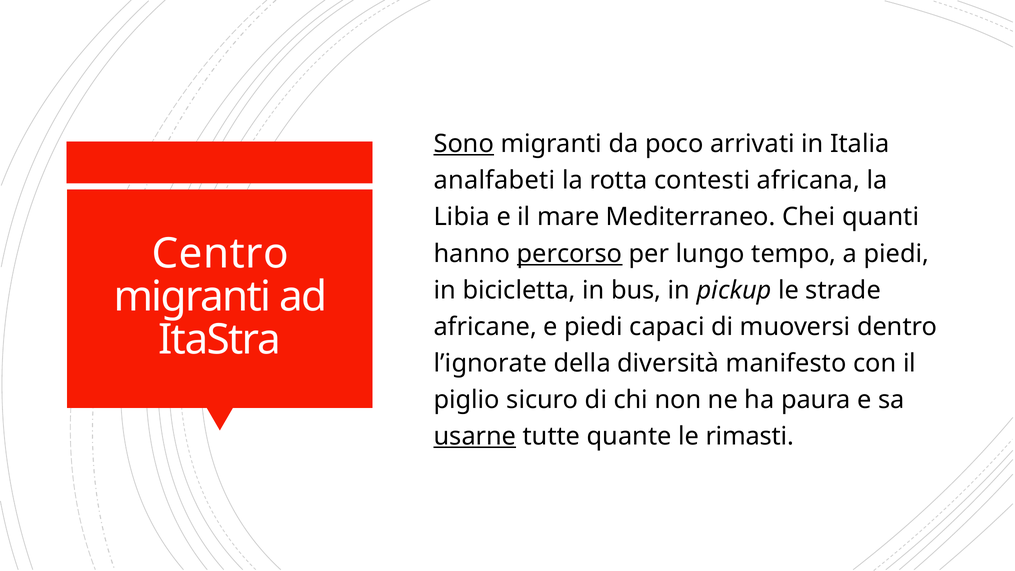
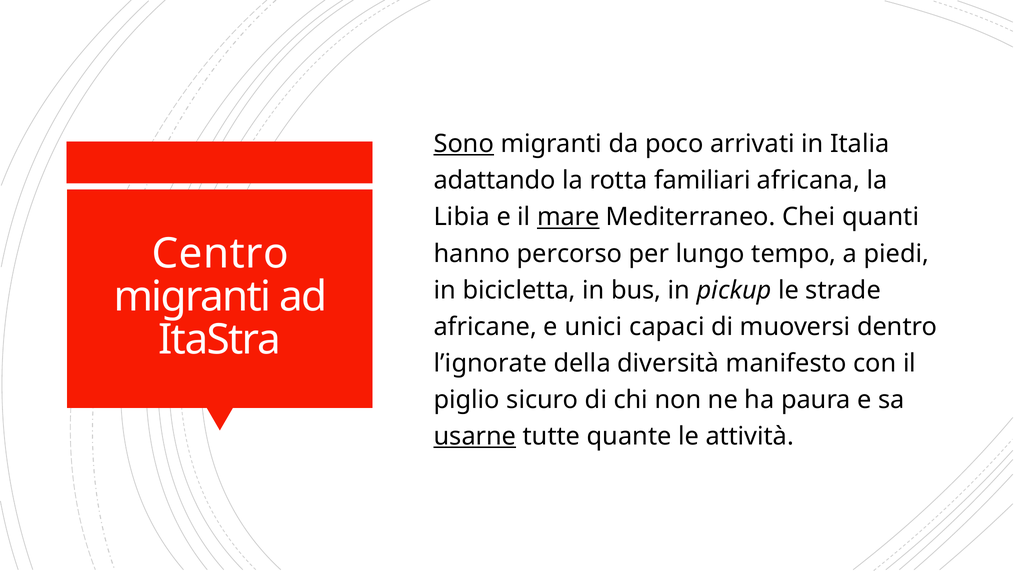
analfabeti: analfabeti -> adattando (495, 181)
contesti: contesti -> familiari (702, 181)
mare underline: none -> present (568, 217)
percorso underline: present -> none (570, 254)
e piedi: piedi -> unici (593, 327)
rimasti: rimasti -> attività (750, 436)
